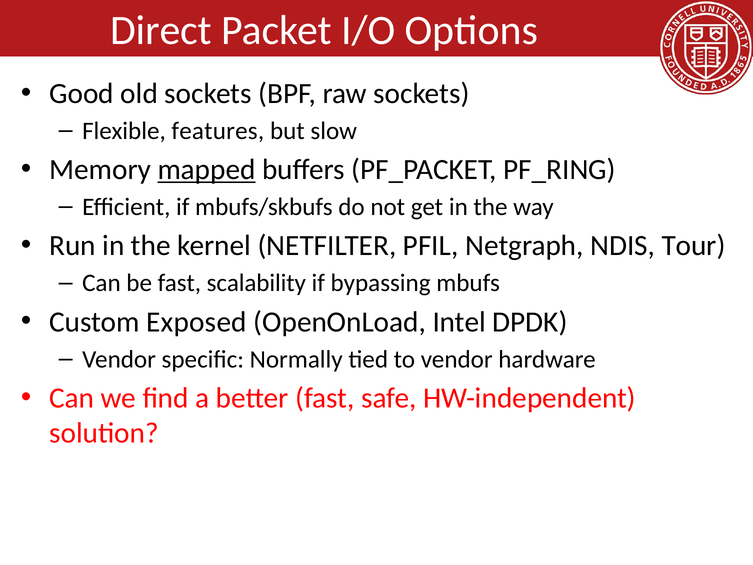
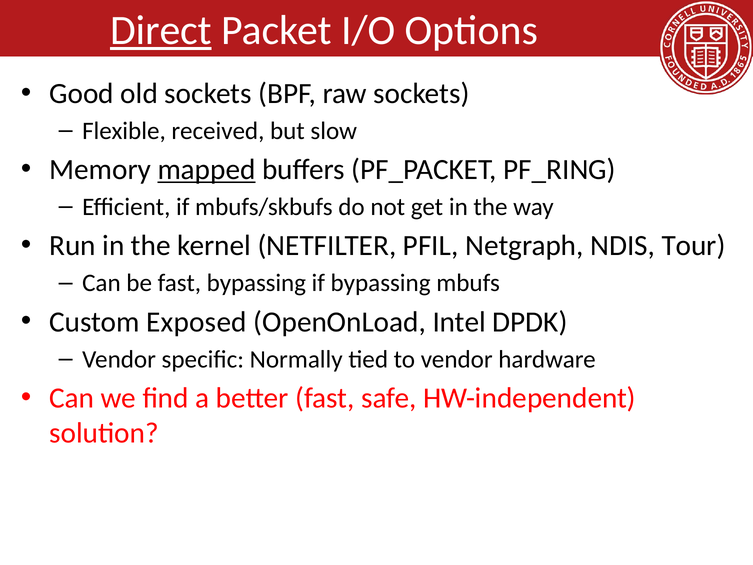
Direct underline: none -> present (161, 30)
features: features -> received (218, 131)
fast scalability: scalability -> bypassing (256, 283)
